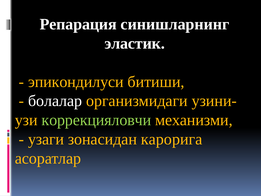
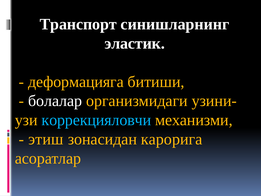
Репарация: Репарация -> Транспорт (78, 24)
эпикондилуси: эпикондилуси -> деформацияга (76, 82)
коррекцияловчи colour: light green -> light blue (96, 120)
узаги: узаги -> этиш (46, 139)
